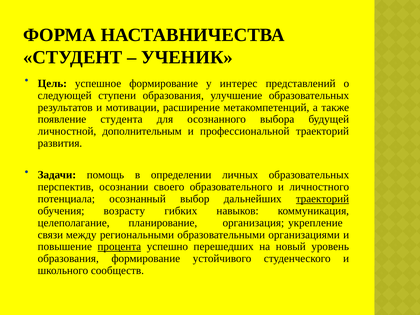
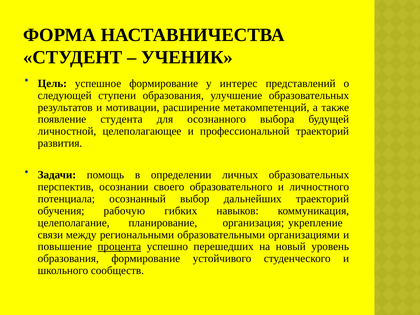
дополнительным: дополнительным -> целеполагающее (142, 131)
траекторий underline: present -> none (322, 199)
возрасту: возрасту -> рабочую (124, 211)
